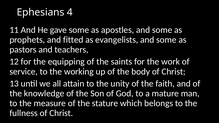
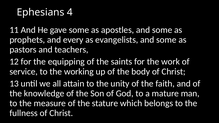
fitted: fitted -> every (73, 40)
